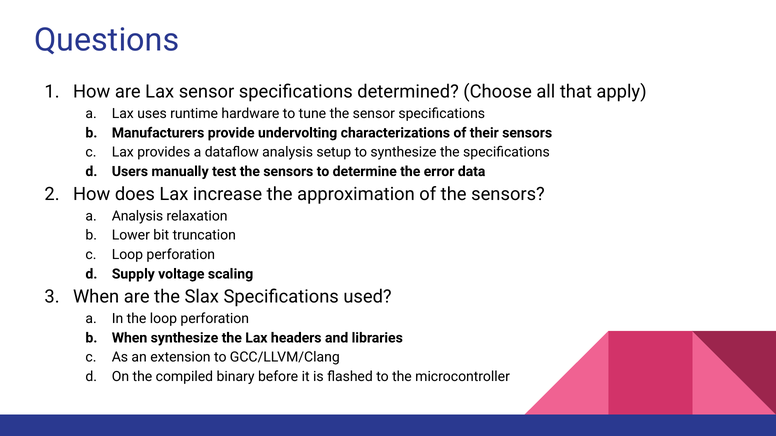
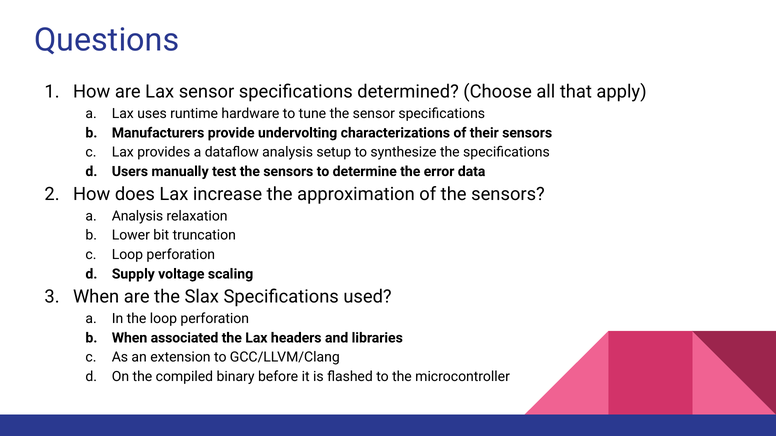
When synthesize: synthesize -> associated (184, 338)
